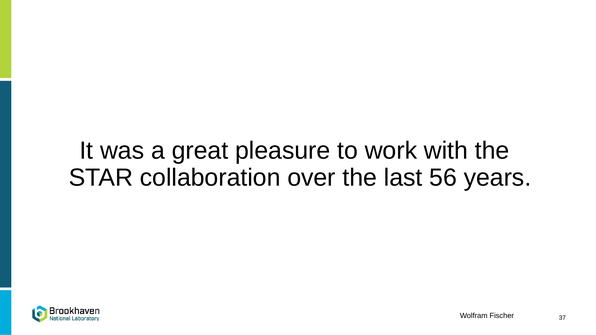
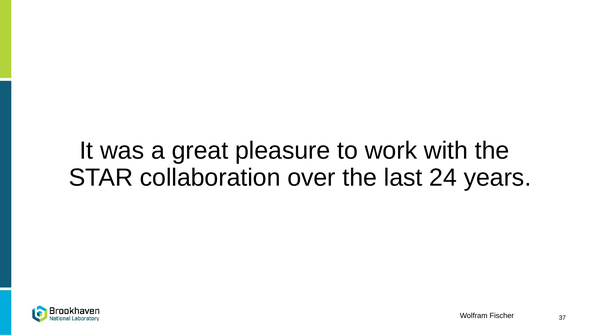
56: 56 -> 24 (443, 178)
